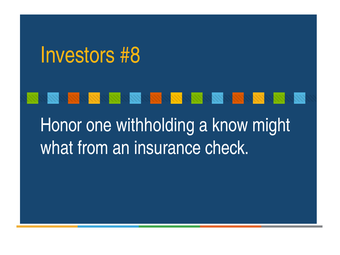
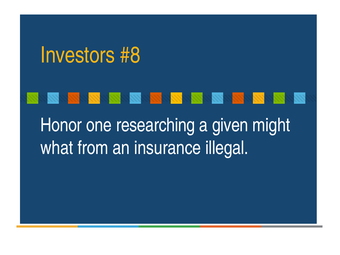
withholding: withholding -> researching (156, 125)
know: know -> given (230, 125)
check: check -> illegal (227, 148)
